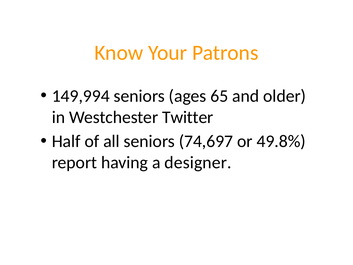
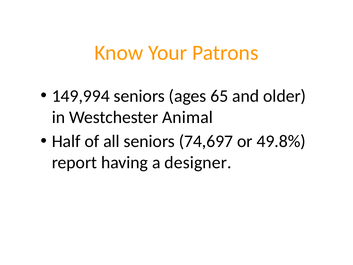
Twitter: Twitter -> Animal (188, 117)
